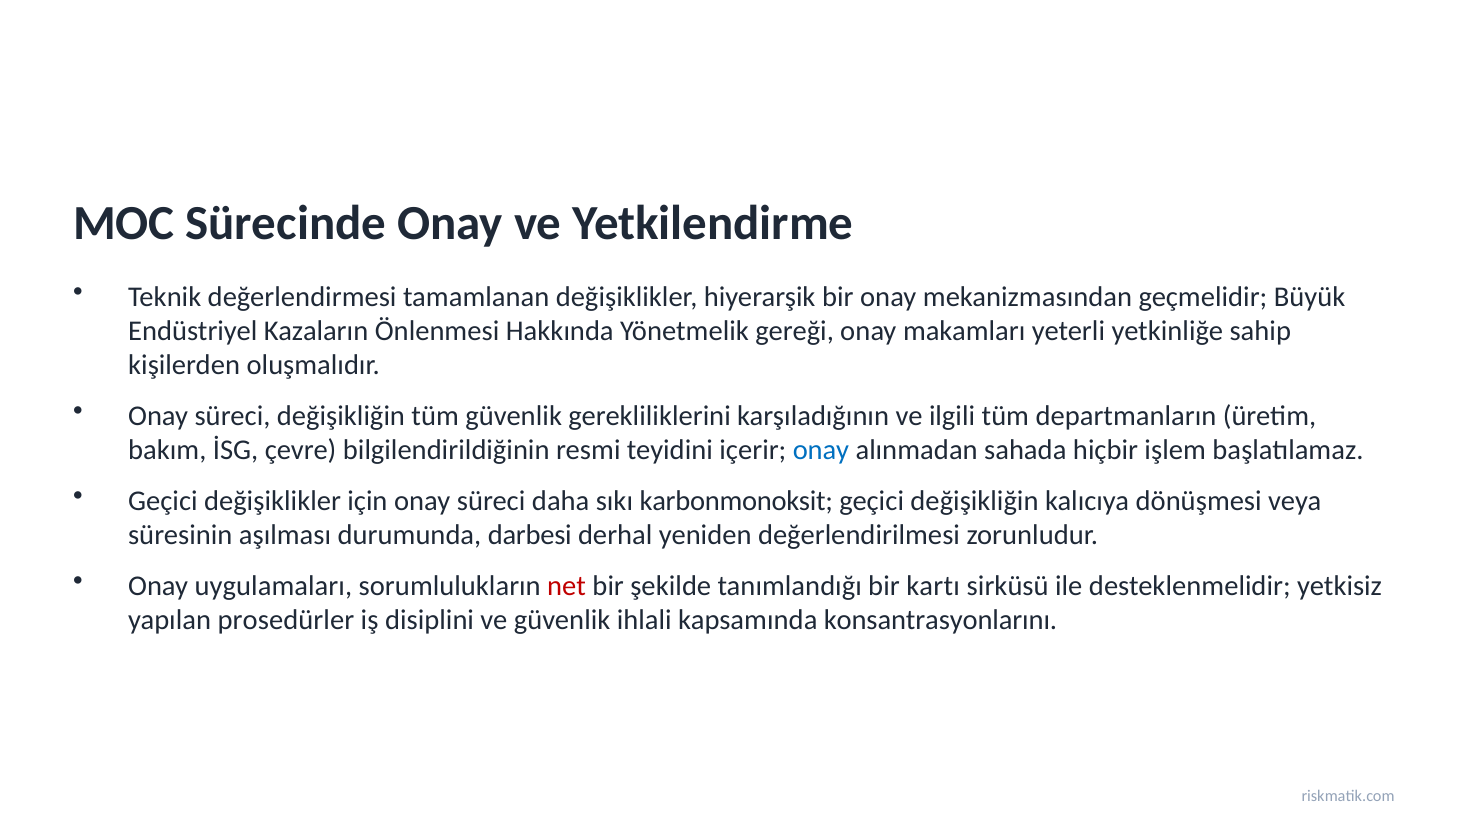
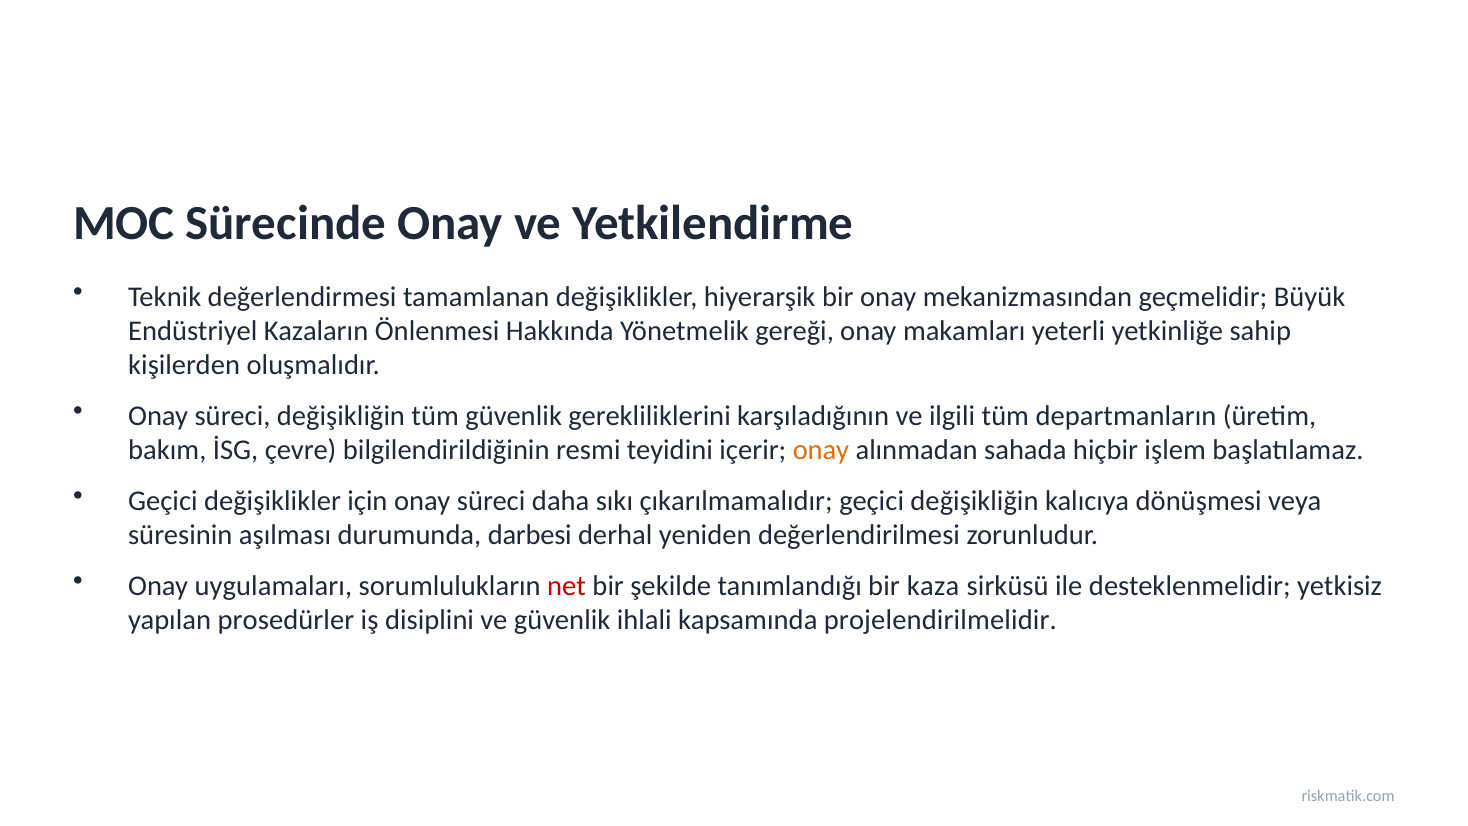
onay colour: blue -> orange (821, 450)
karbonmonoksit: karbonmonoksit -> çıkarılmamalıdır (736, 501)
kartı: kartı -> kaza (933, 586)
konsantrasyonlarını: konsantrasyonlarını -> projelendirilmelidir (940, 620)
